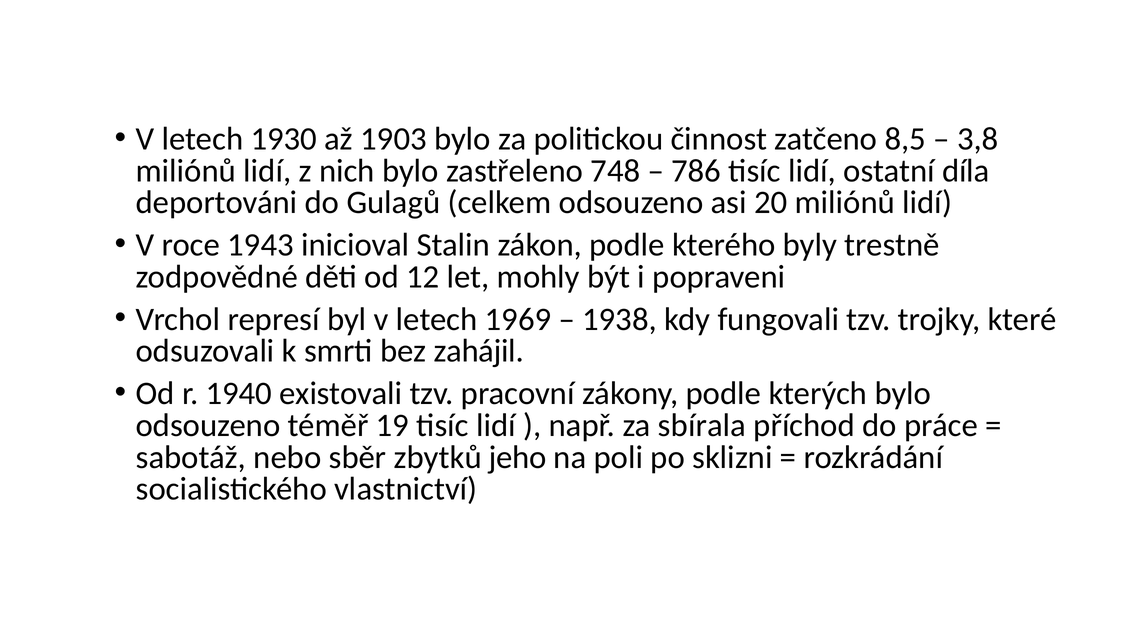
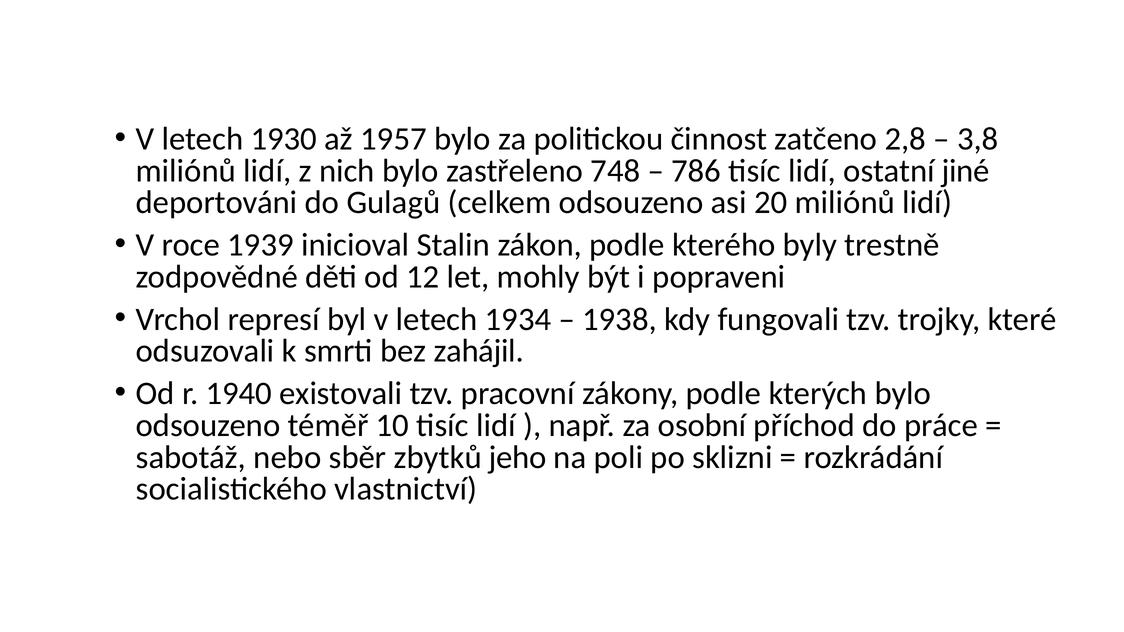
1903: 1903 -> 1957 (394, 139)
8,5: 8,5 -> 2,8 (905, 139)
díla: díla -> jiné (966, 171)
1943: 1943 -> 1939 (261, 245)
1969: 1969 -> 1934 (518, 319)
19: 19 -> 10 (392, 426)
sbírala: sbírala -> osobní (702, 426)
